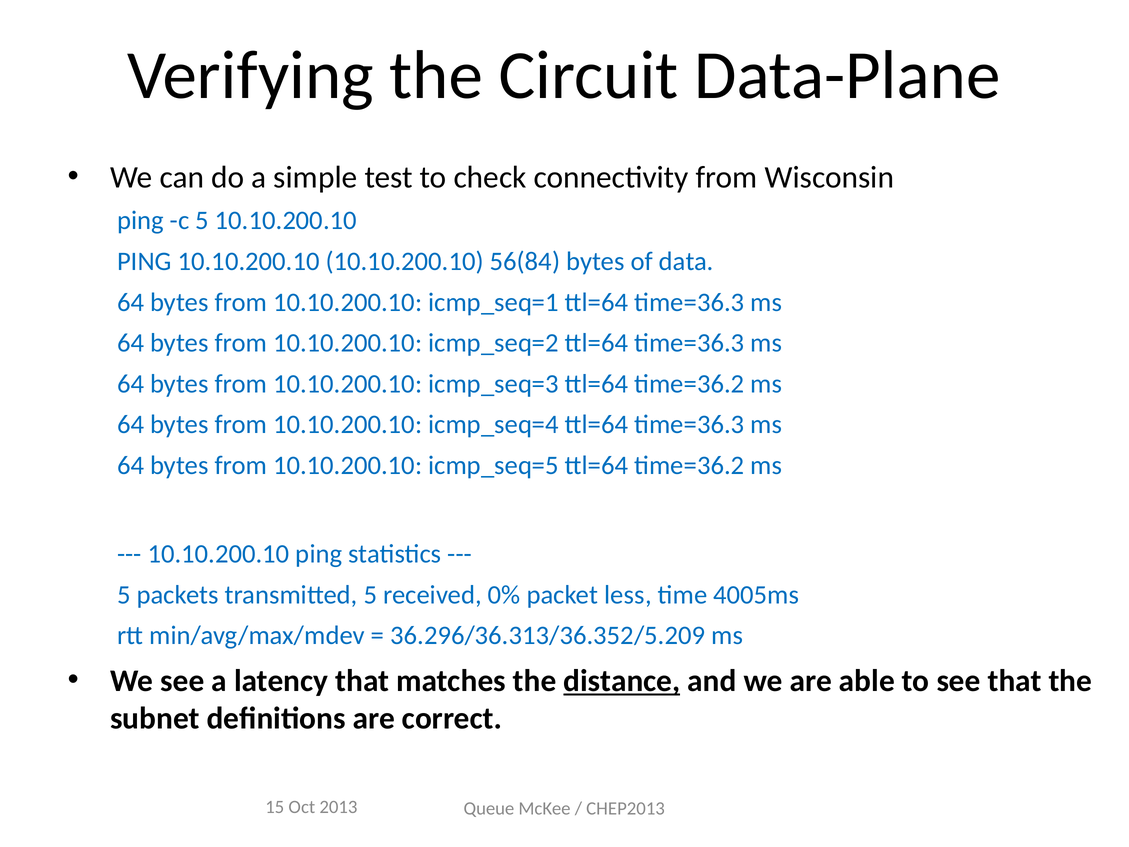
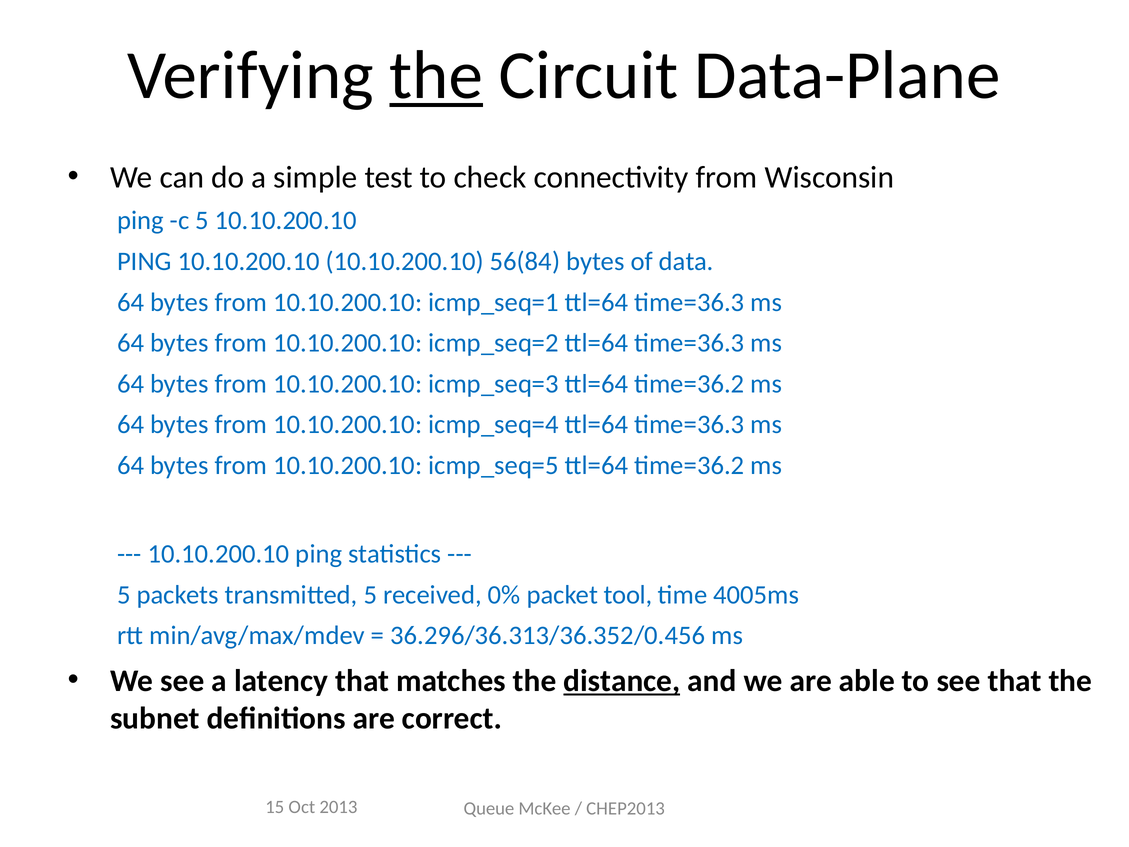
the underline: none -> present (436, 75)
less: less -> tool (628, 595)
36.296/36.313/36.352/5.209: 36.296/36.313/36.352/5.209 -> 36.296/36.313/36.352/0.456 (548, 635)
